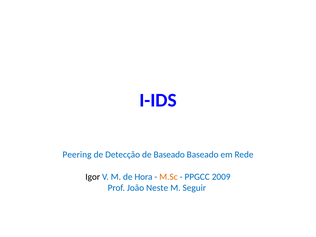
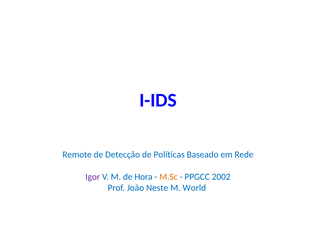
Peering: Peering -> Remote (77, 155)
de Baseado: Baseado -> Políticas (169, 155)
Igor colour: black -> purple (93, 177)
2009: 2009 -> 2002 (221, 177)
Seguir: Seguir -> World (194, 188)
